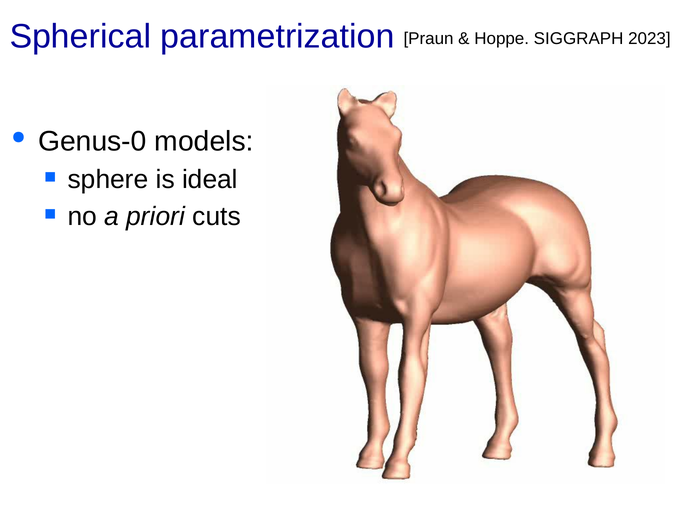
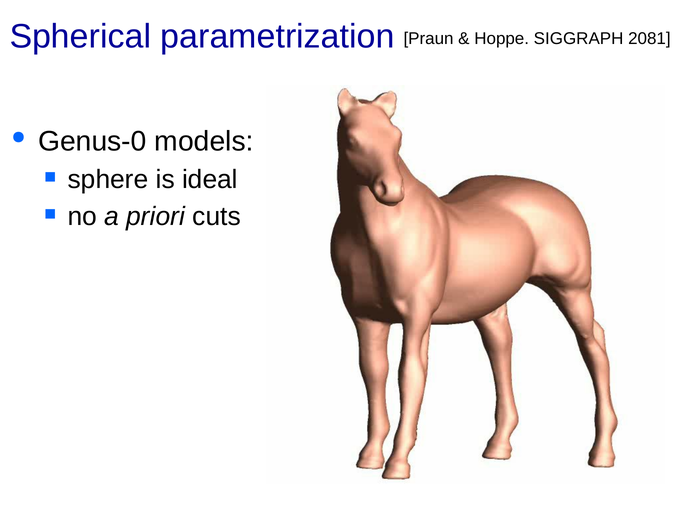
2023: 2023 -> 2081 (649, 38)
